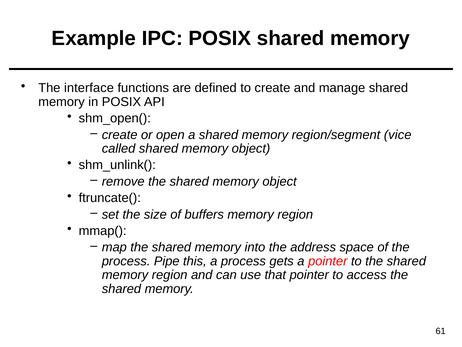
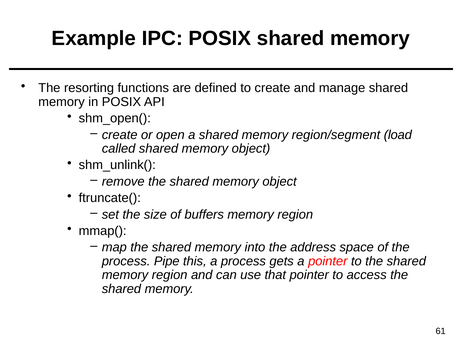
interface: interface -> resorting (89, 88)
vice: vice -> load (398, 135)
